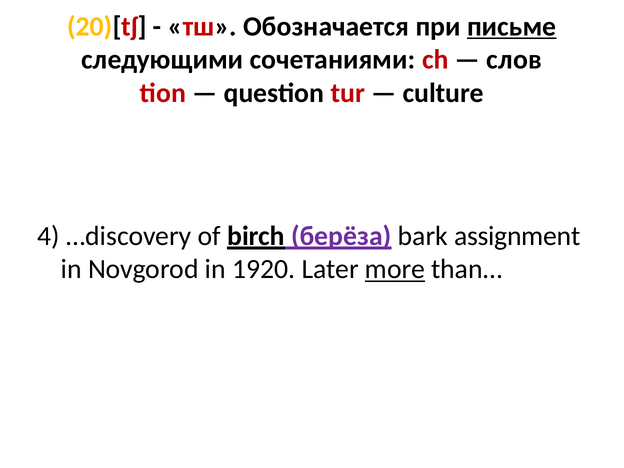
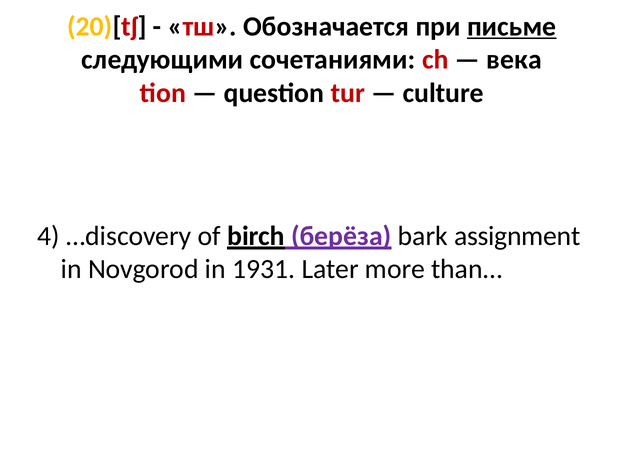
слов: слов -> века (514, 60)
1920: 1920 -> 1931 (264, 269)
more underline: present -> none (395, 269)
